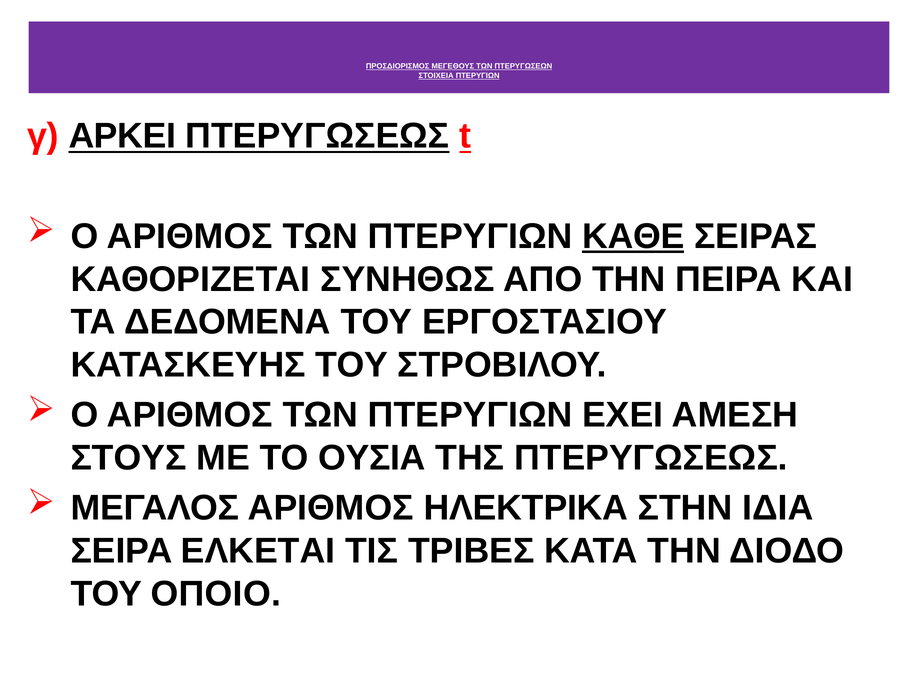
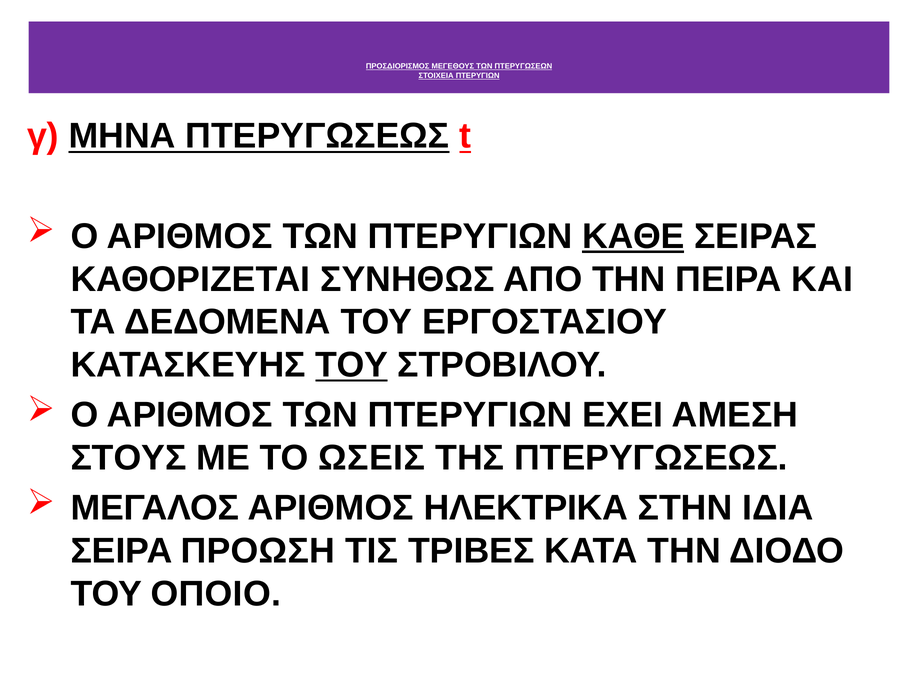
ΑΡΚΕΙ: ΑΡΚΕΙ -> ΜΗΝΑ (122, 136)
ΤΟΥ underline: none -> present (352, 365)
ΟΥΣΙΑ: ΟΥΣΙΑ -> ΩΣΕΙΣ (372, 458)
ΕΛΚΕΤΑΙ: ΕΛΚΕΤΑΙ -> ΠΡΟΩΣΗ (258, 551)
